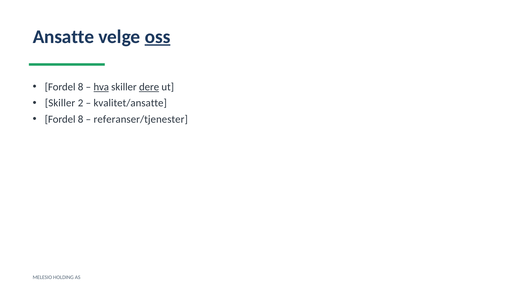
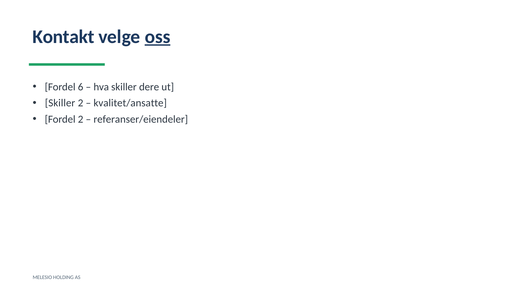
Ansatte: Ansatte -> Kontakt (63, 37)
8: 8 -> 6 (81, 87)
hva underline: present -> none (101, 87)
dere underline: present -> none (149, 87)
8: 8 -> 2 (81, 119)
referanser/tjenester: referanser/tjenester -> referanser/eiendeler (141, 119)
